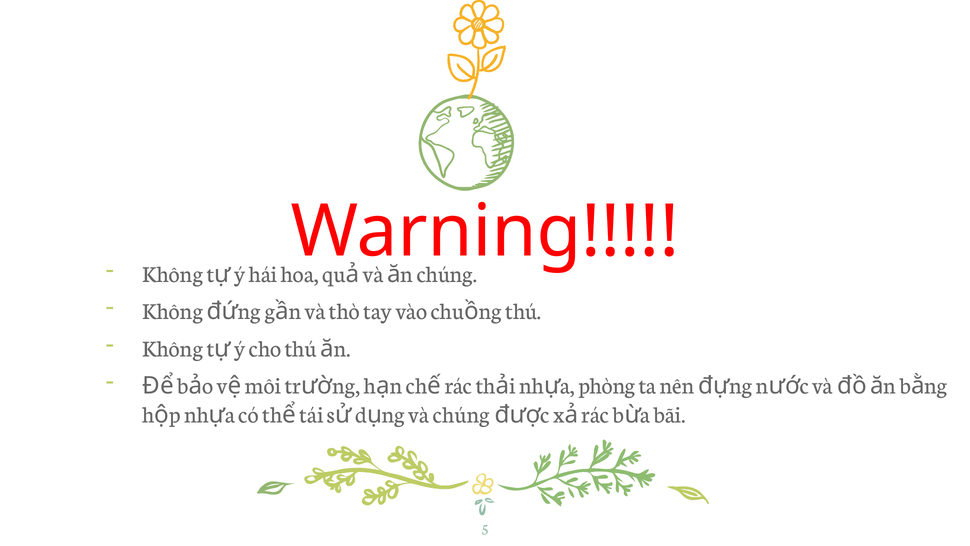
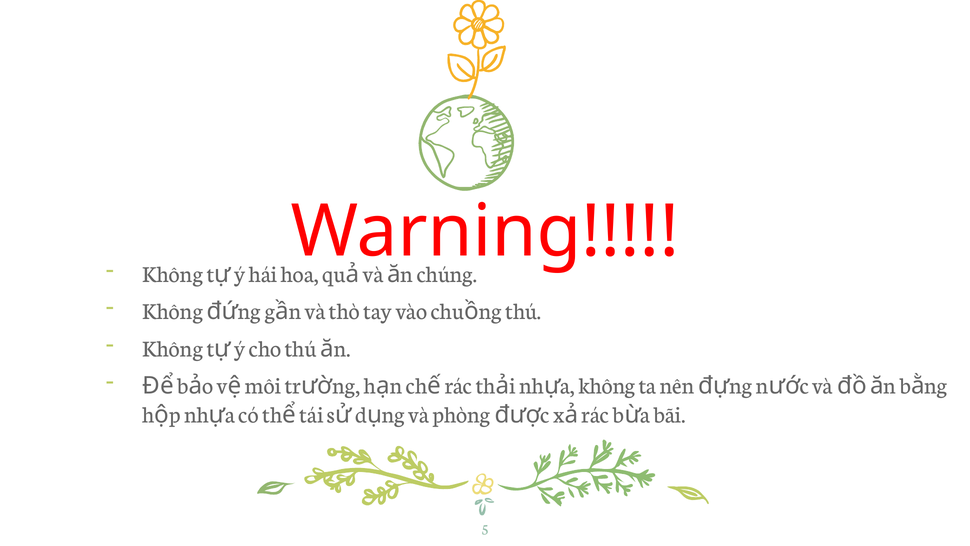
phòng: phòng -> không (607, 386)
và chúng: chúng -> phòng (461, 415)
